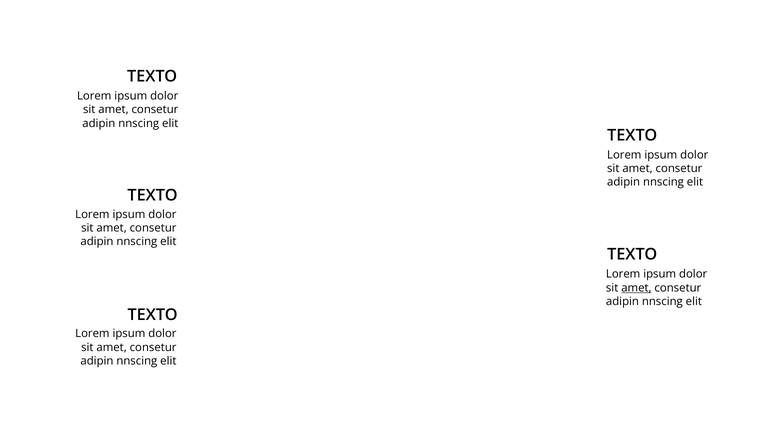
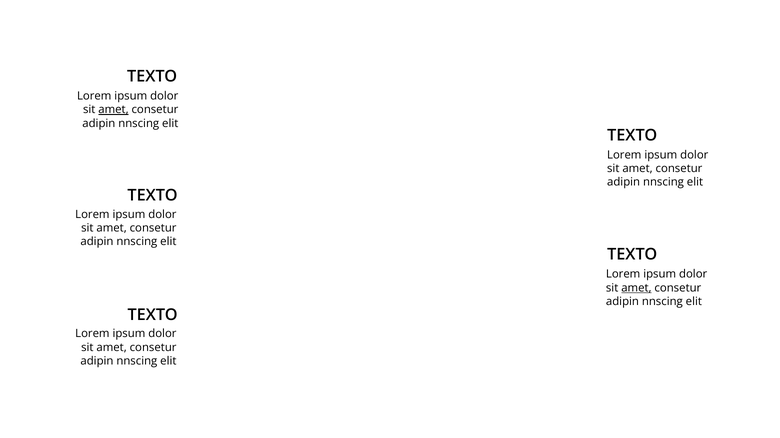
amet underline: none -> present (113, 110)
